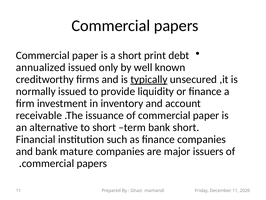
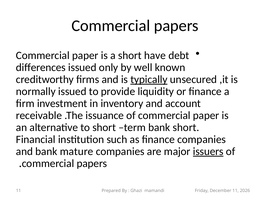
print: print -> have (155, 55)
annualized: annualized -> differences (41, 67)
issuers underline: none -> present (208, 151)
